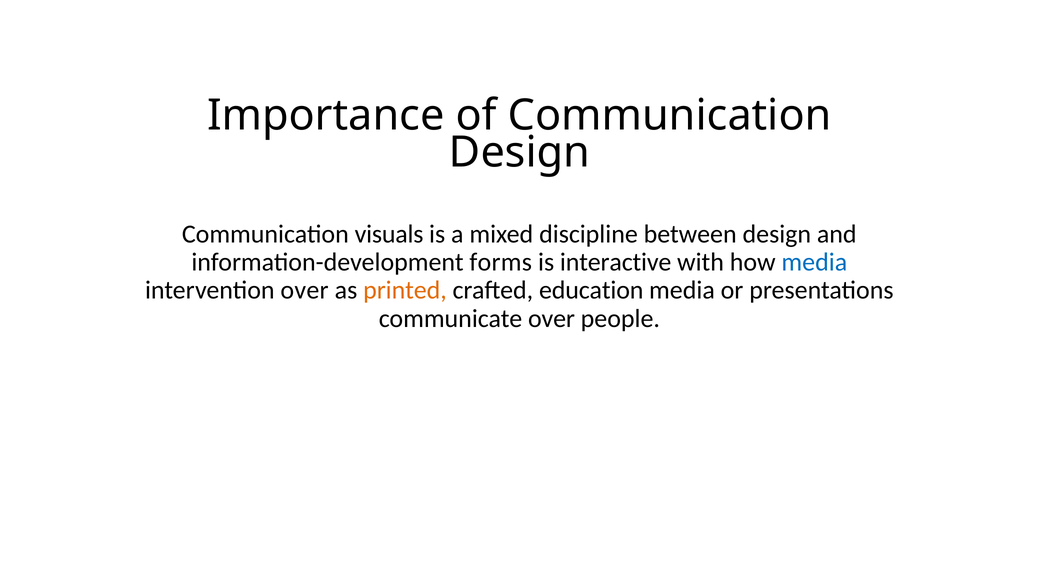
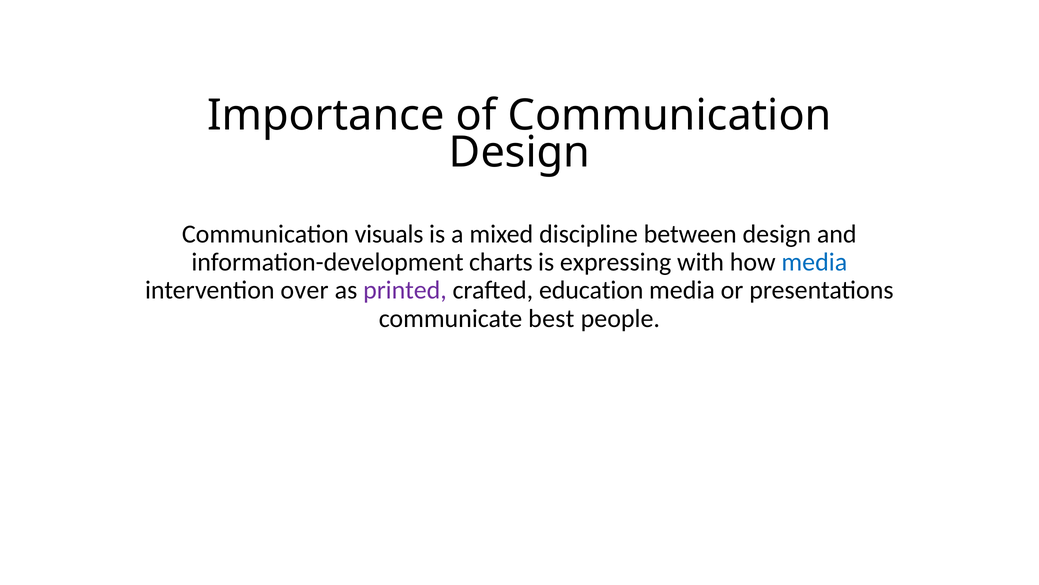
forms: forms -> charts (501, 262)
interactive: interactive -> expressing (616, 262)
printed colour: orange -> purple (405, 290)
communicate over: over -> best (551, 318)
